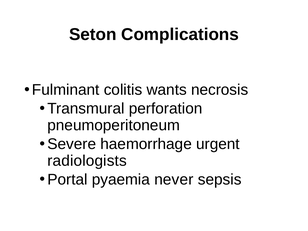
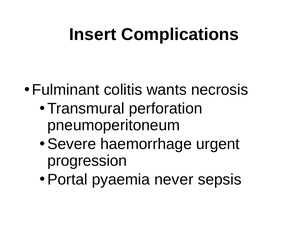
Seton: Seton -> Insert (93, 35)
radiologists: radiologists -> progression (87, 161)
